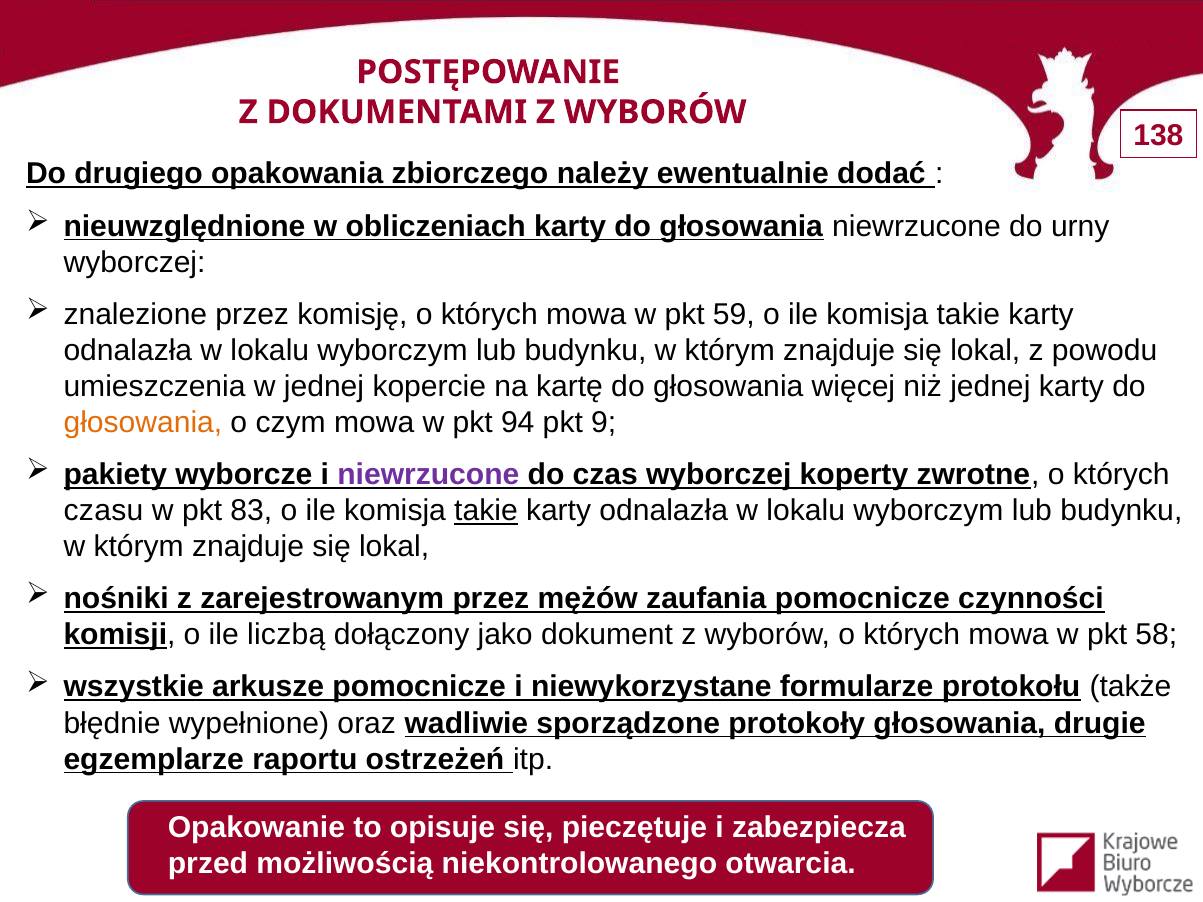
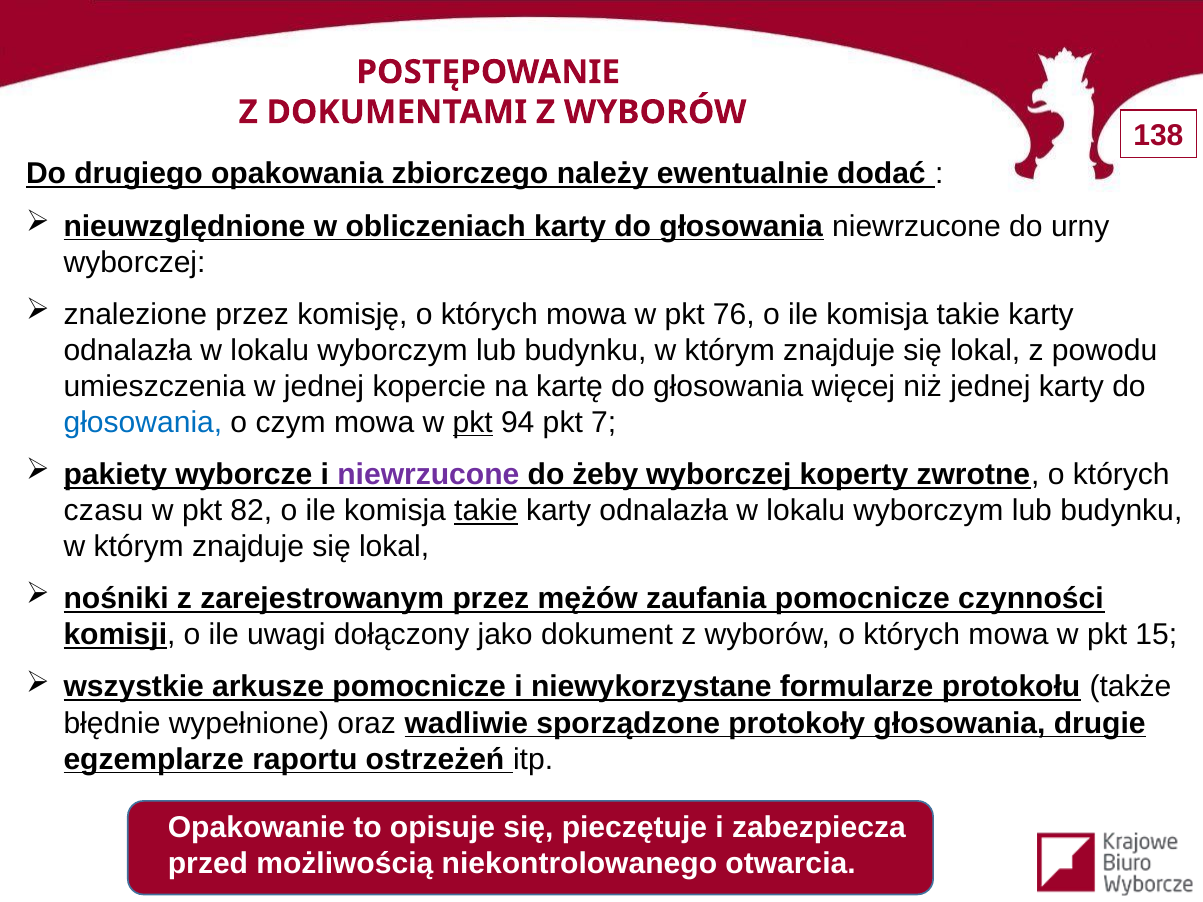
59: 59 -> 76 (734, 314)
głosowania colour: orange -> blue (143, 423)
pkt underline: none -> present (473, 423)
9: 9 -> 7 (604, 423)
czas: czas -> żeby (605, 475)
83: 83 -> 82 (251, 511)
liczbą: liczbą -> uwagi (286, 635)
58: 58 -> 15 (1156, 635)
